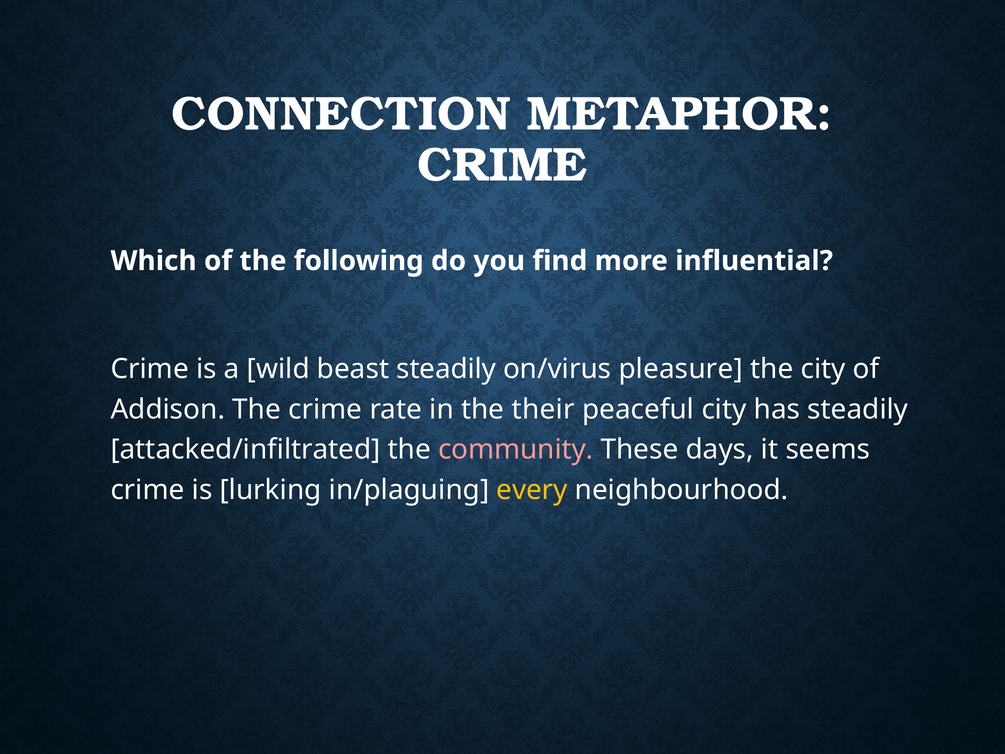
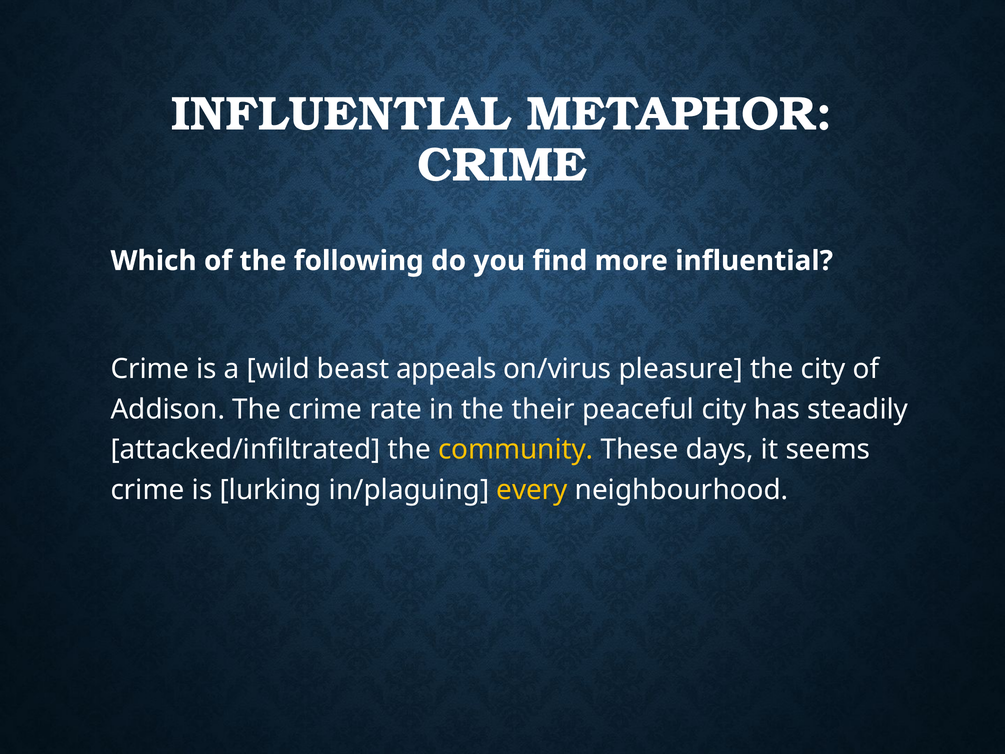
CONNECTION: CONNECTION -> INFLUENTIAL (341, 114)
beast steadily: steadily -> appeals (446, 369)
community colour: pink -> yellow (516, 450)
